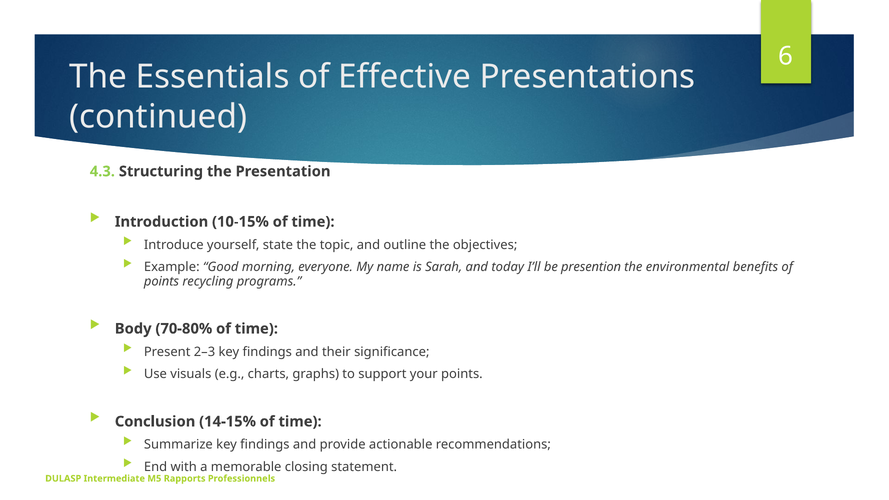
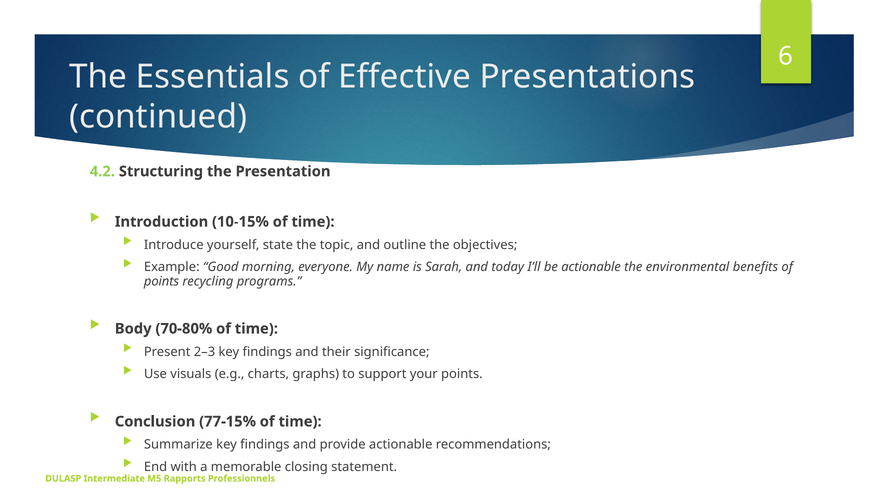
4.3: 4.3 -> 4.2 (102, 171)
be presention: presention -> actionable (591, 267)
14-15%: 14-15% -> 77-15% (228, 422)
